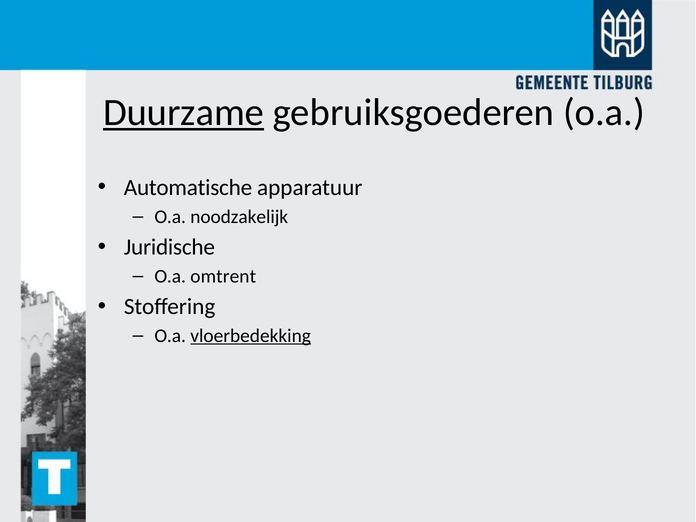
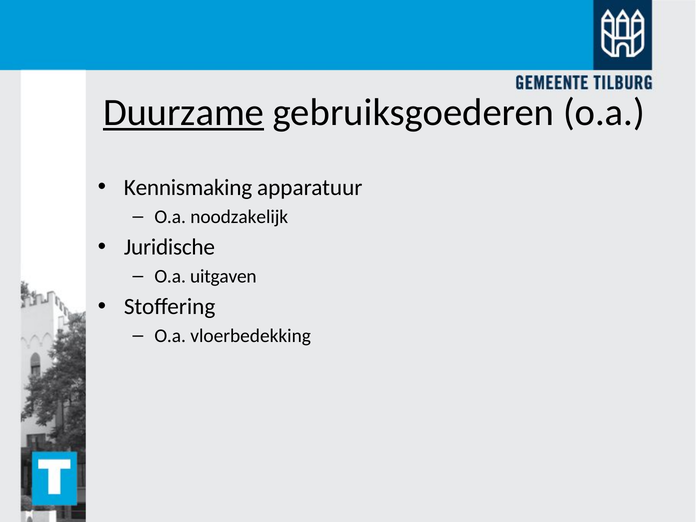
Automatische: Automatische -> Kennismaking (188, 188)
omtrent: omtrent -> uitgaven (223, 276)
vloerbedekking underline: present -> none (251, 336)
